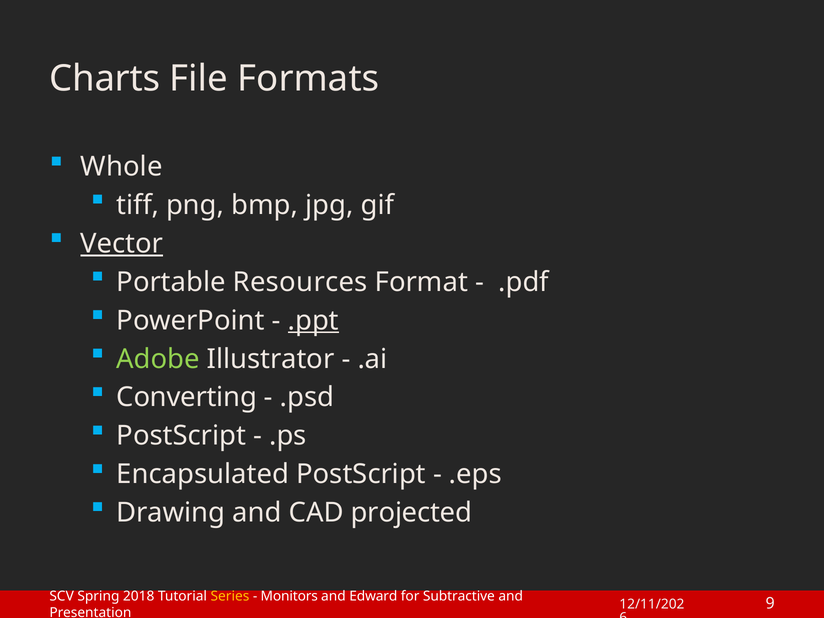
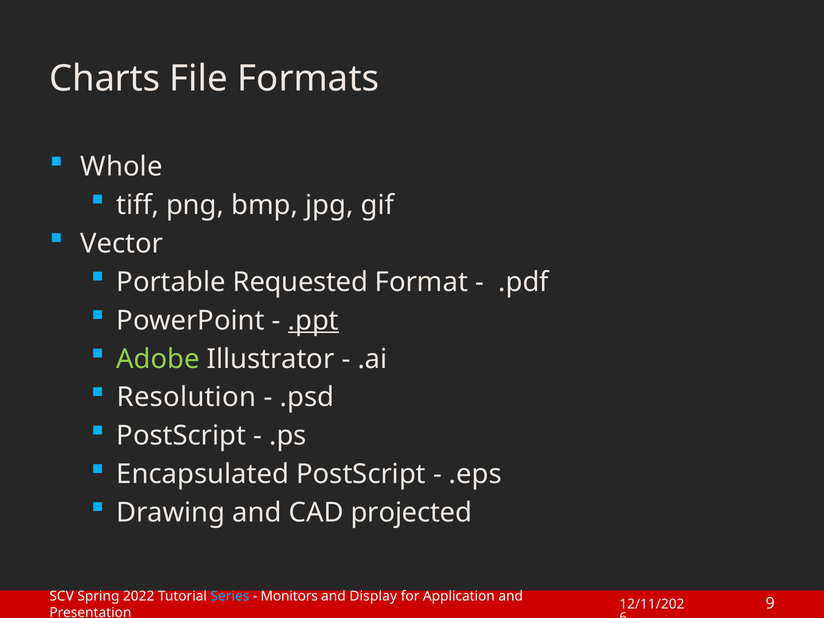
Vector underline: present -> none (122, 244)
Resources: Resources -> Requested (300, 282)
Converting: Converting -> Resolution (186, 397)
2018: 2018 -> 2022 (139, 596)
Series colour: yellow -> light blue (230, 596)
Edward: Edward -> Display (373, 596)
Subtractive: Subtractive -> Application (459, 596)
